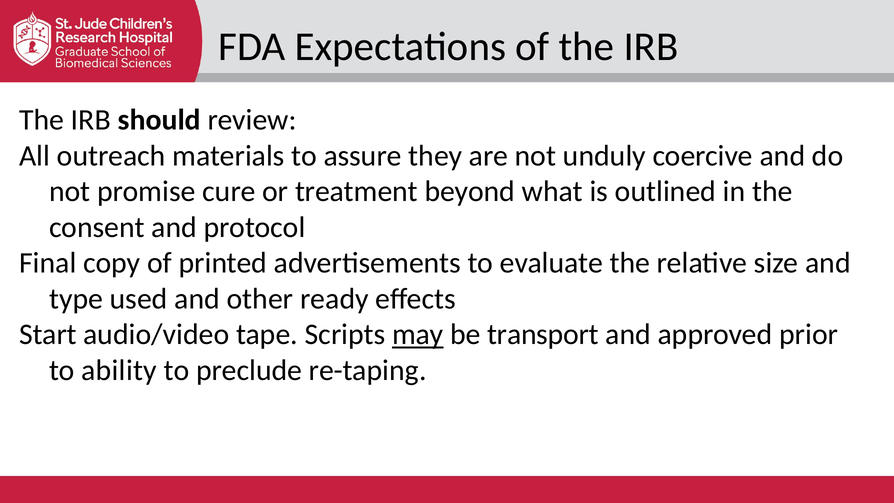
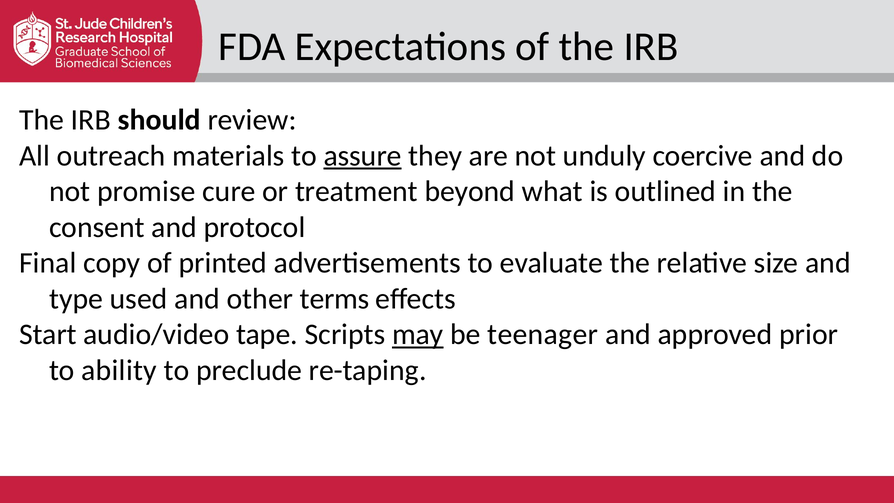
assure underline: none -> present (363, 156)
ready: ready -> terms (335, 299)
transport: transport -> teenager (543, 335)
